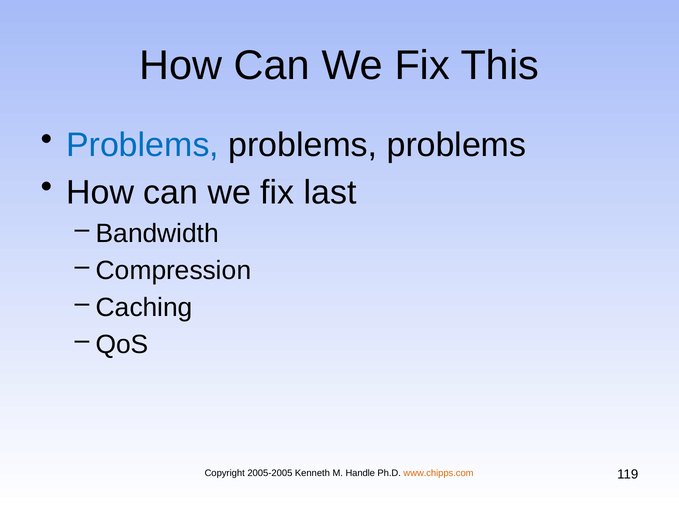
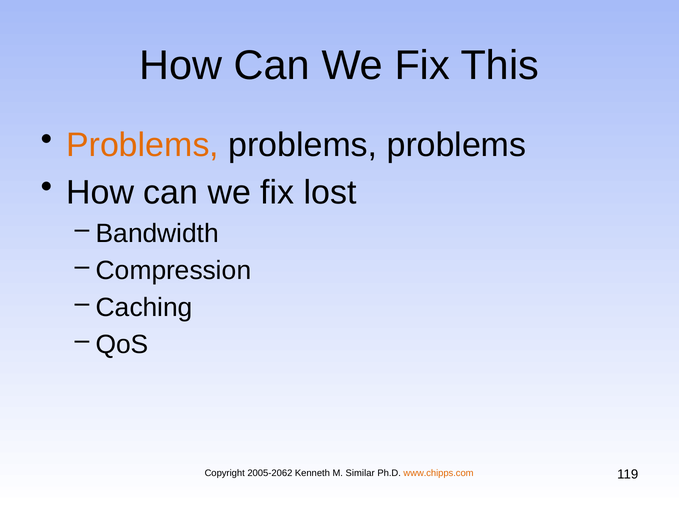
Problems colour: blue -> orange (143, 145)
last: last -> lost (330, 192)
2005-2005: 2005-2005 -> 2005-2062 (270, 473)
Handle: Handle -> Similar (360, 473)
